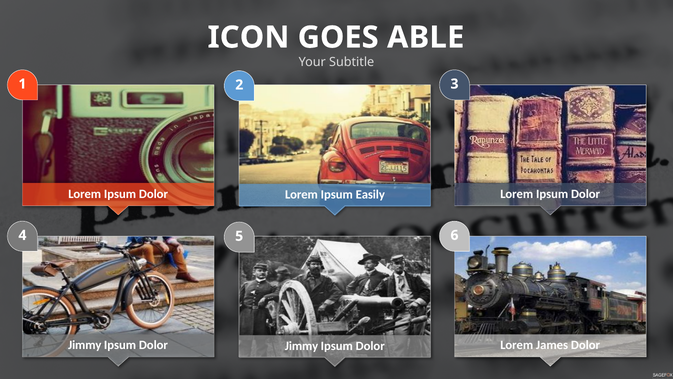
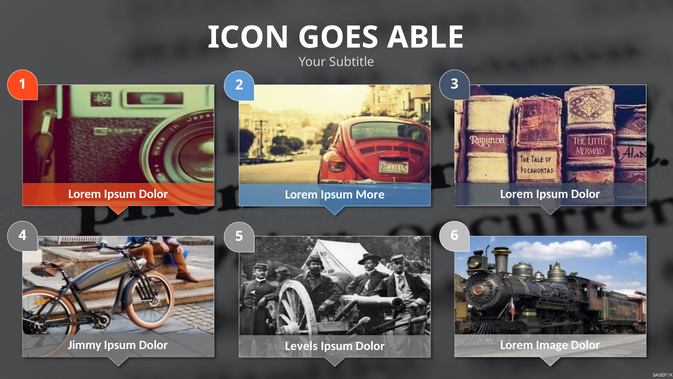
Easily: Easily -> More (370, 195)
James: James -> Image (552, 345)
Jimmy: Jimmy -> Levels (301, 346)
